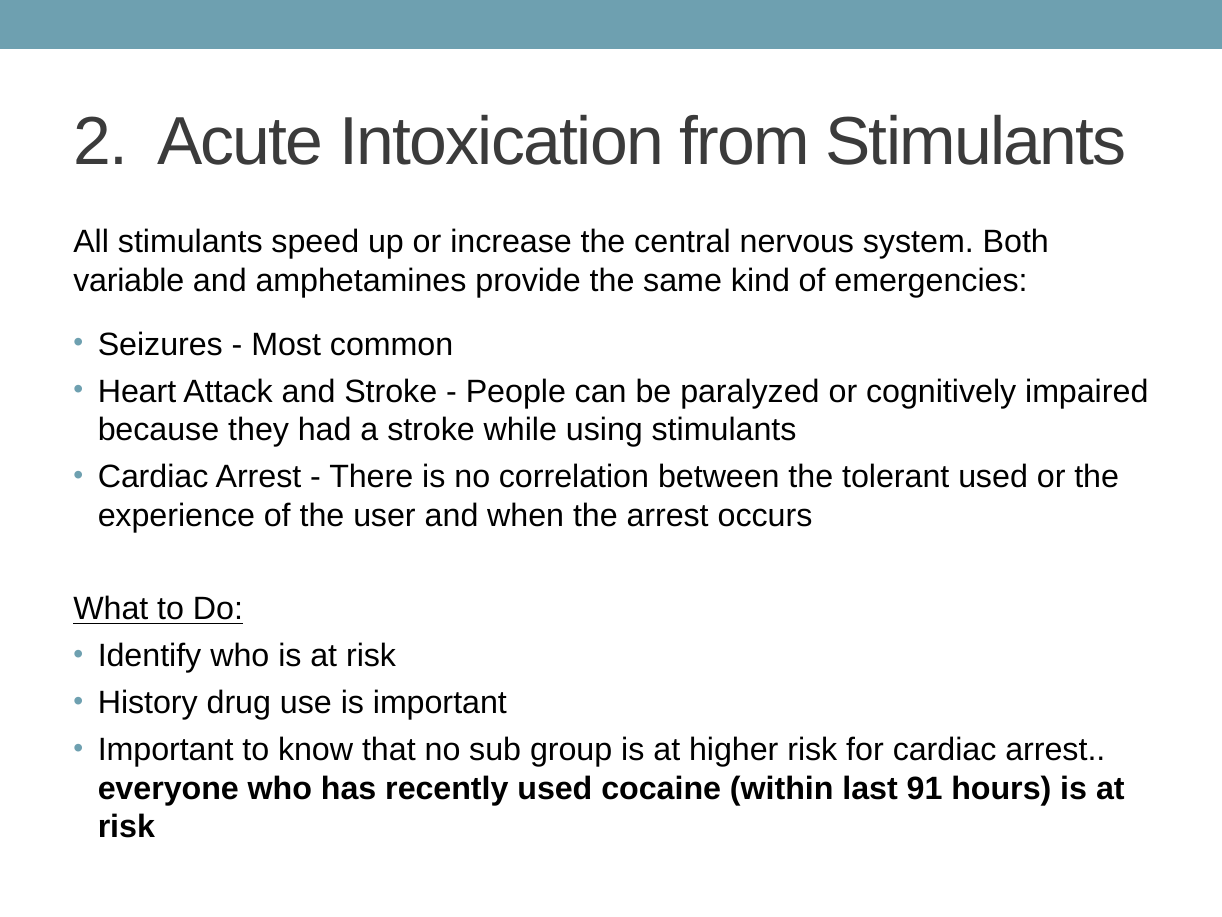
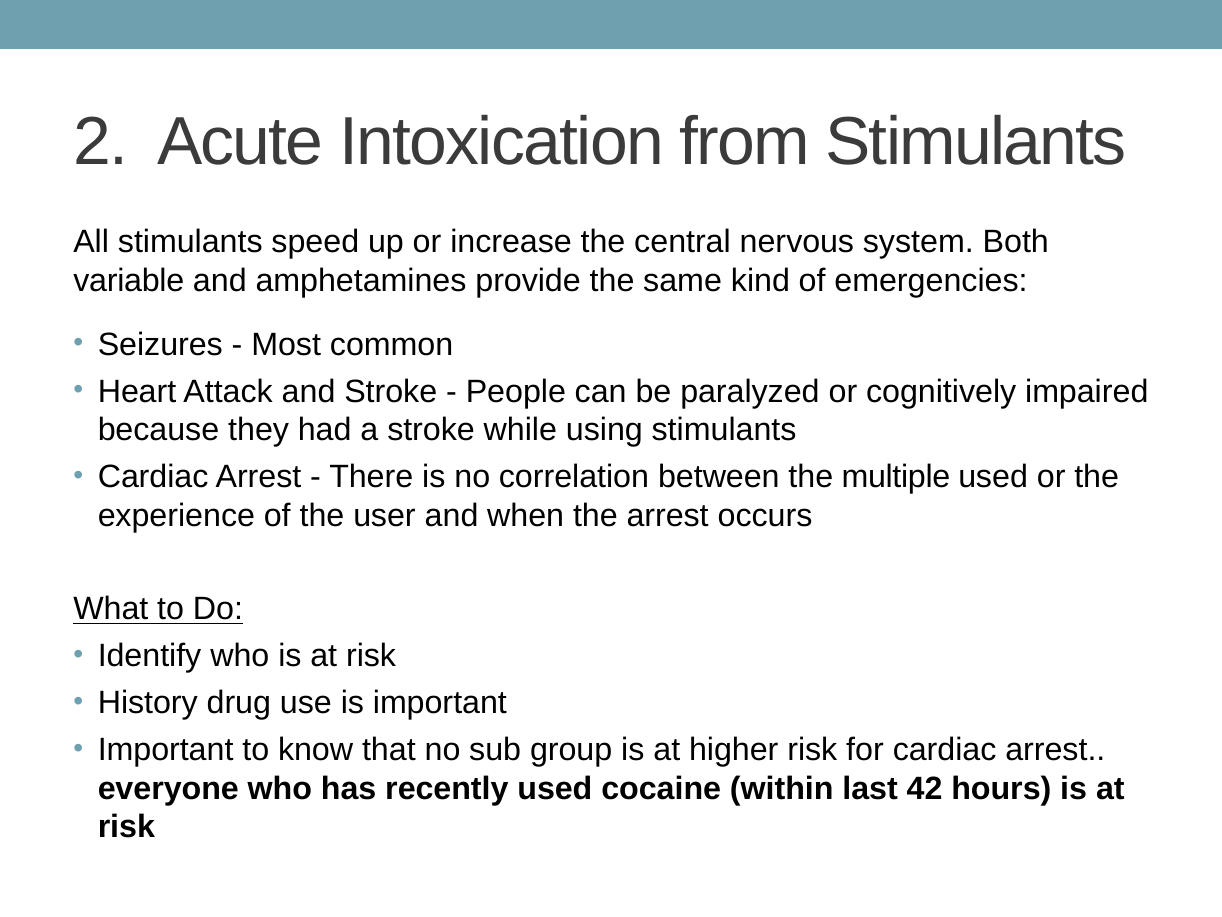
tolerant: tolerant -> multiple (896, 477)
91: 91 -> 42 (925, 788)
